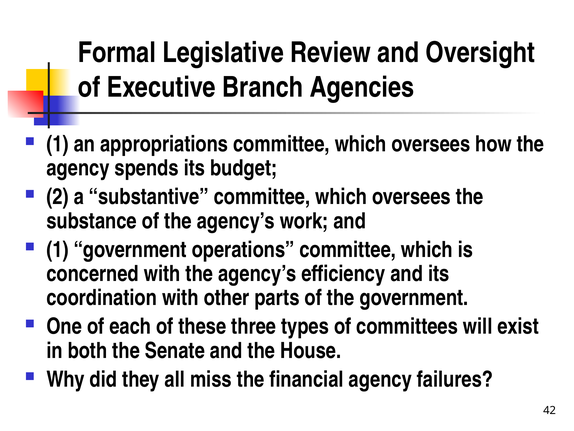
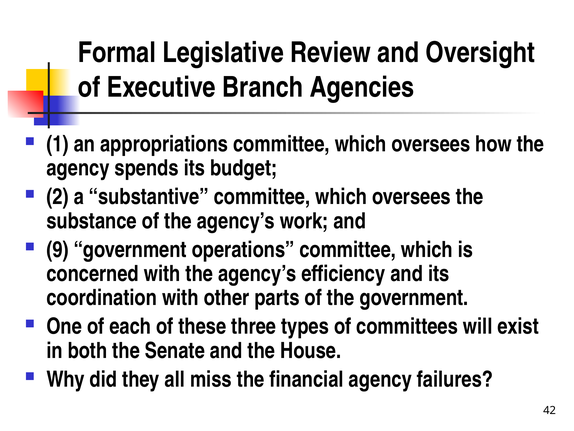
1: 1 -> 9 (58, 249)
